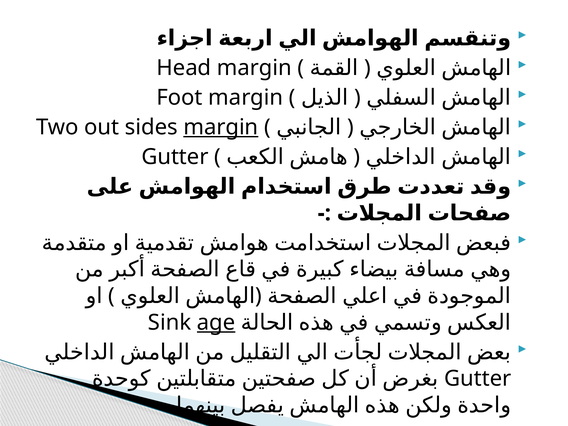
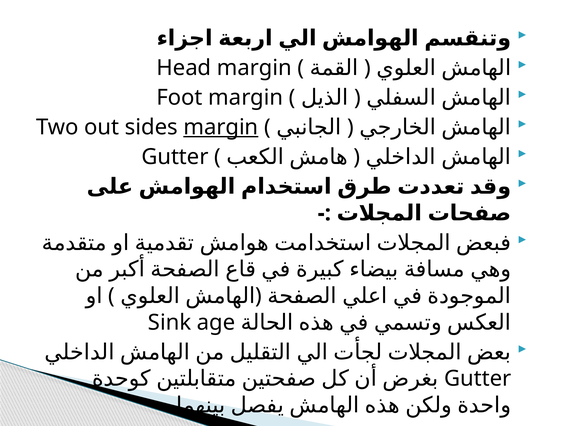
age underline: present -> none (216, 322)
